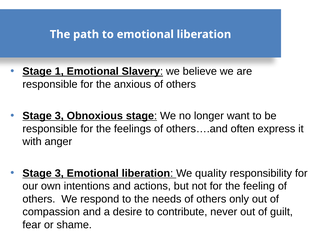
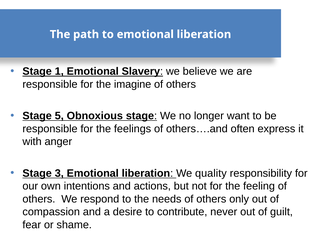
anxious: anxious -> imagine (133, 84)
3: 3 -> 5 (59, 116)
